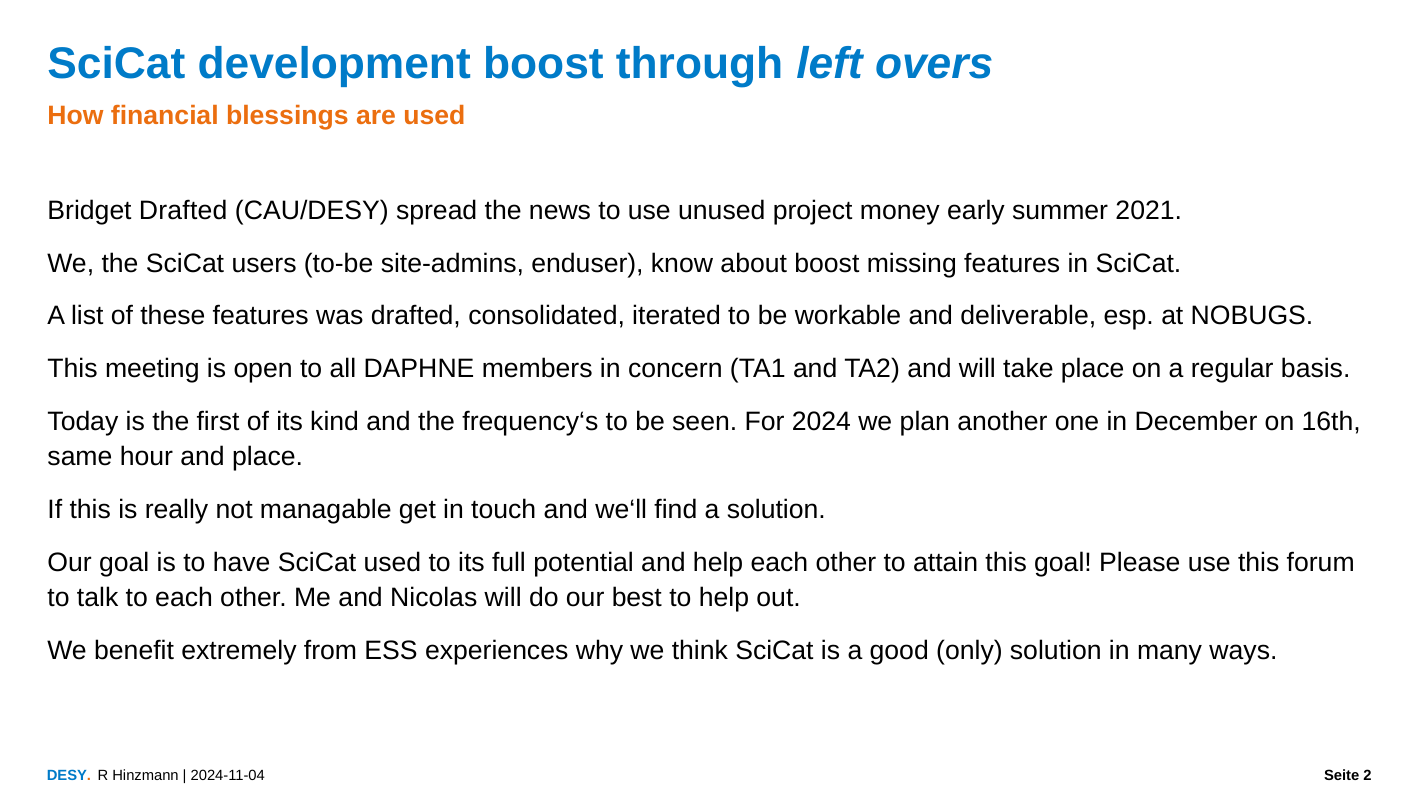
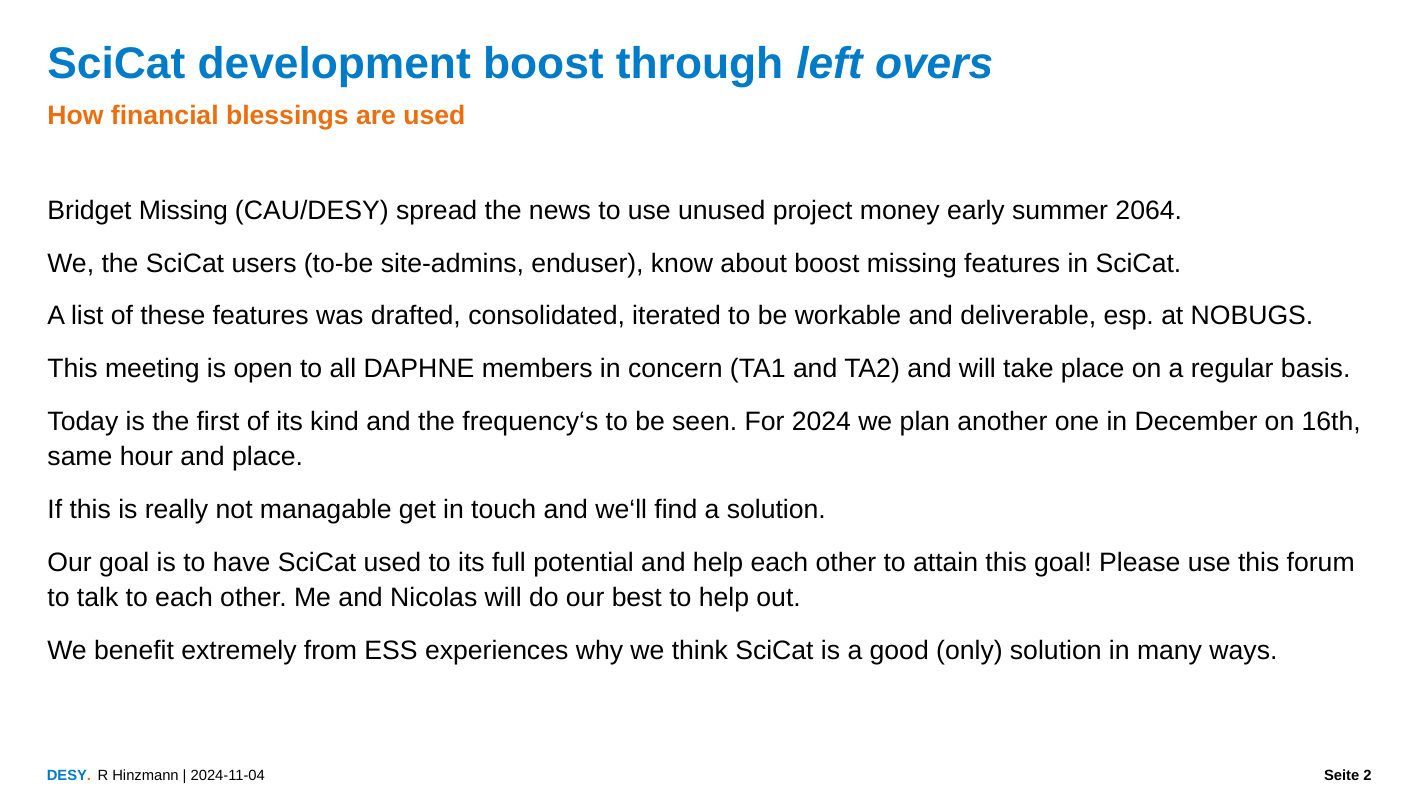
Bridget Drafted: Drafted -> Missing (183, 211)
2021: 2021 -> 2064 (1149, 211)
